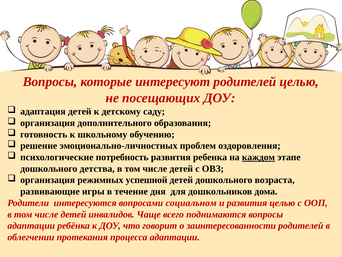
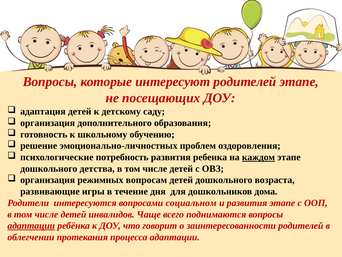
родителей целью: целью -> этапе (299, 82)
успешной: успешной -> вопросам (146, 180)
развития целью: целью -> этапе (282, 203)
адаптации underline: none -> present (31, 225)
